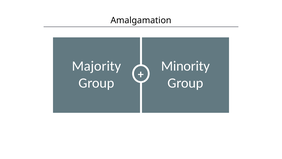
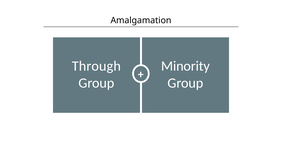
Majority: Majority -> Through (96, 66)
